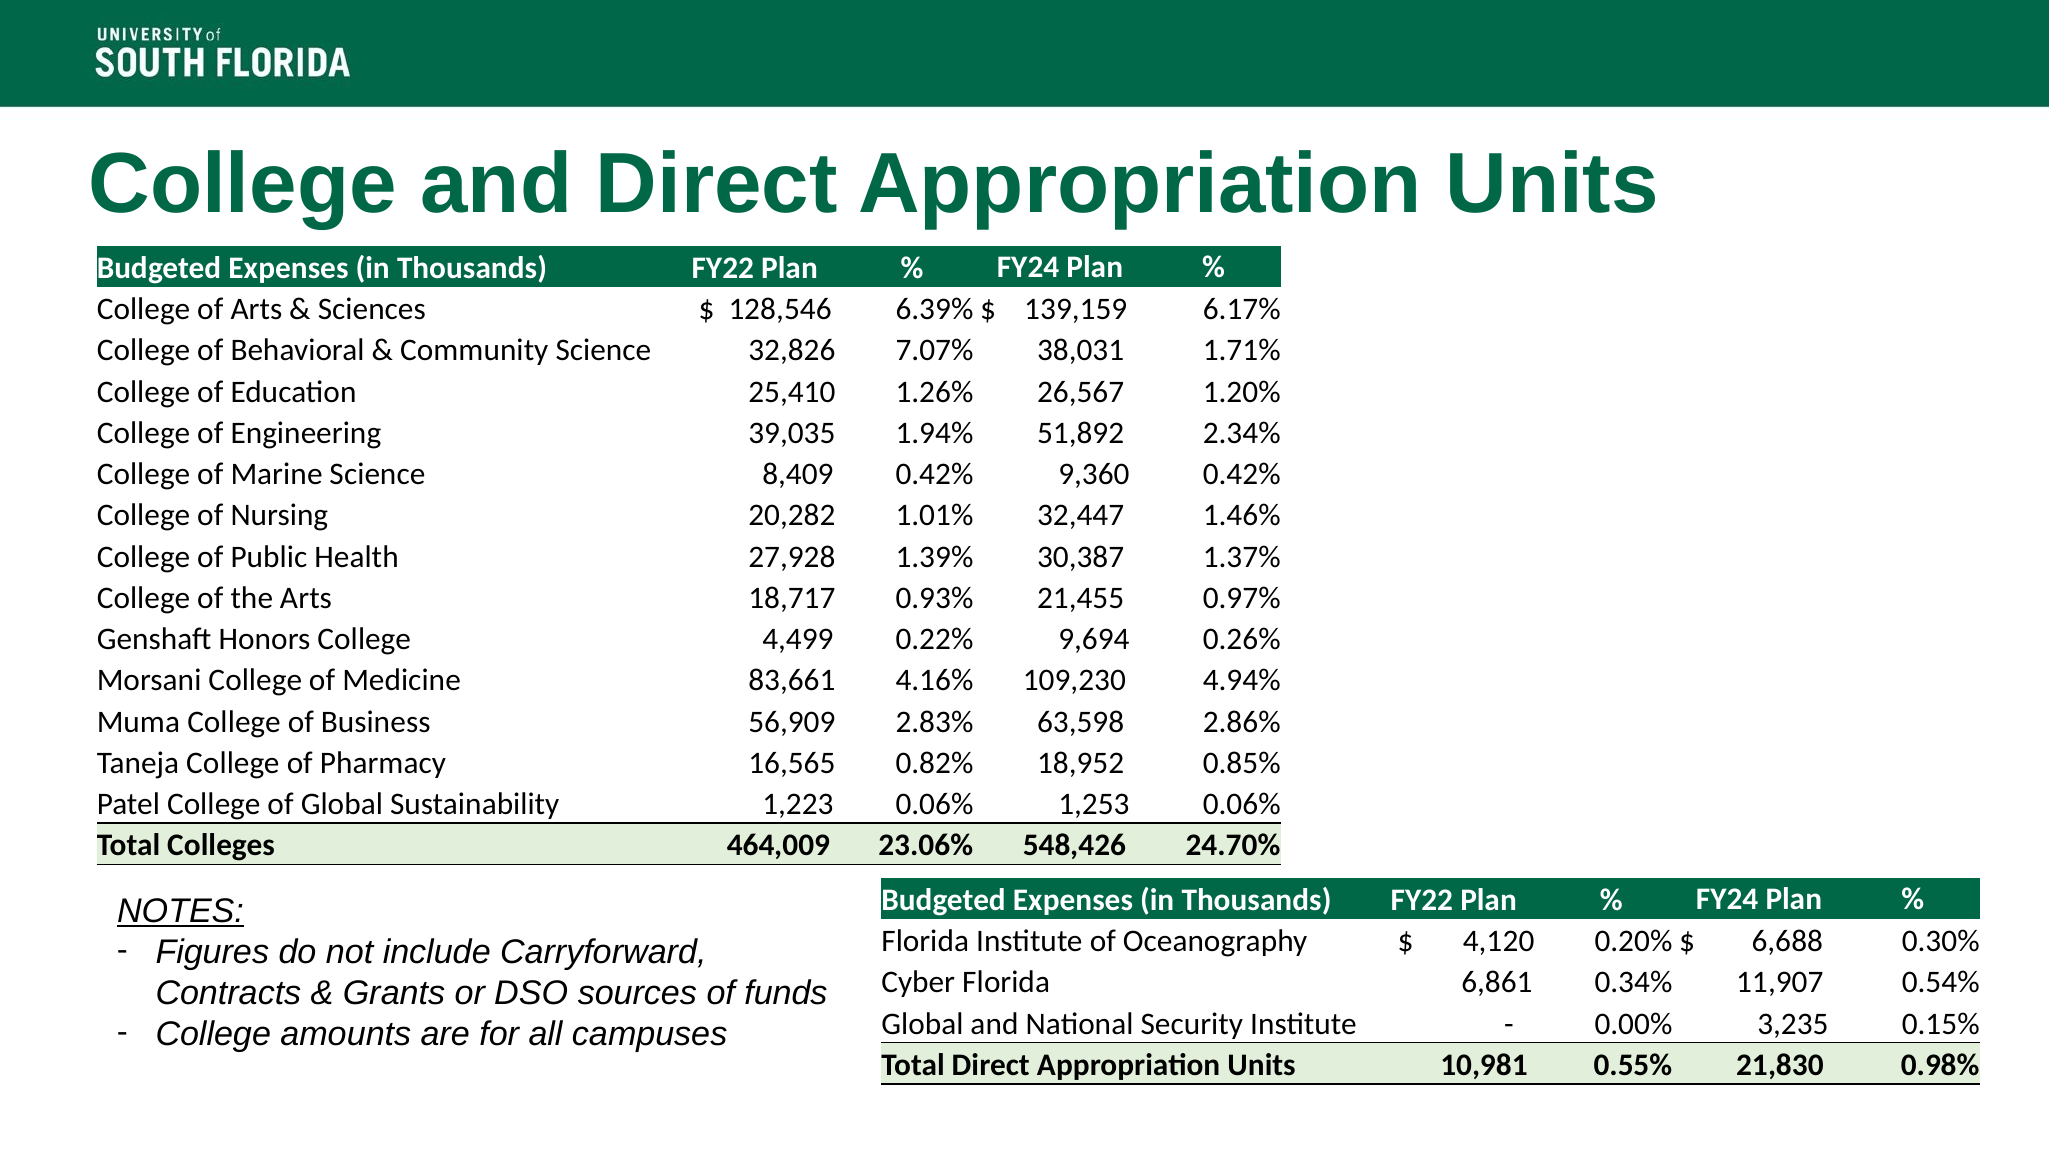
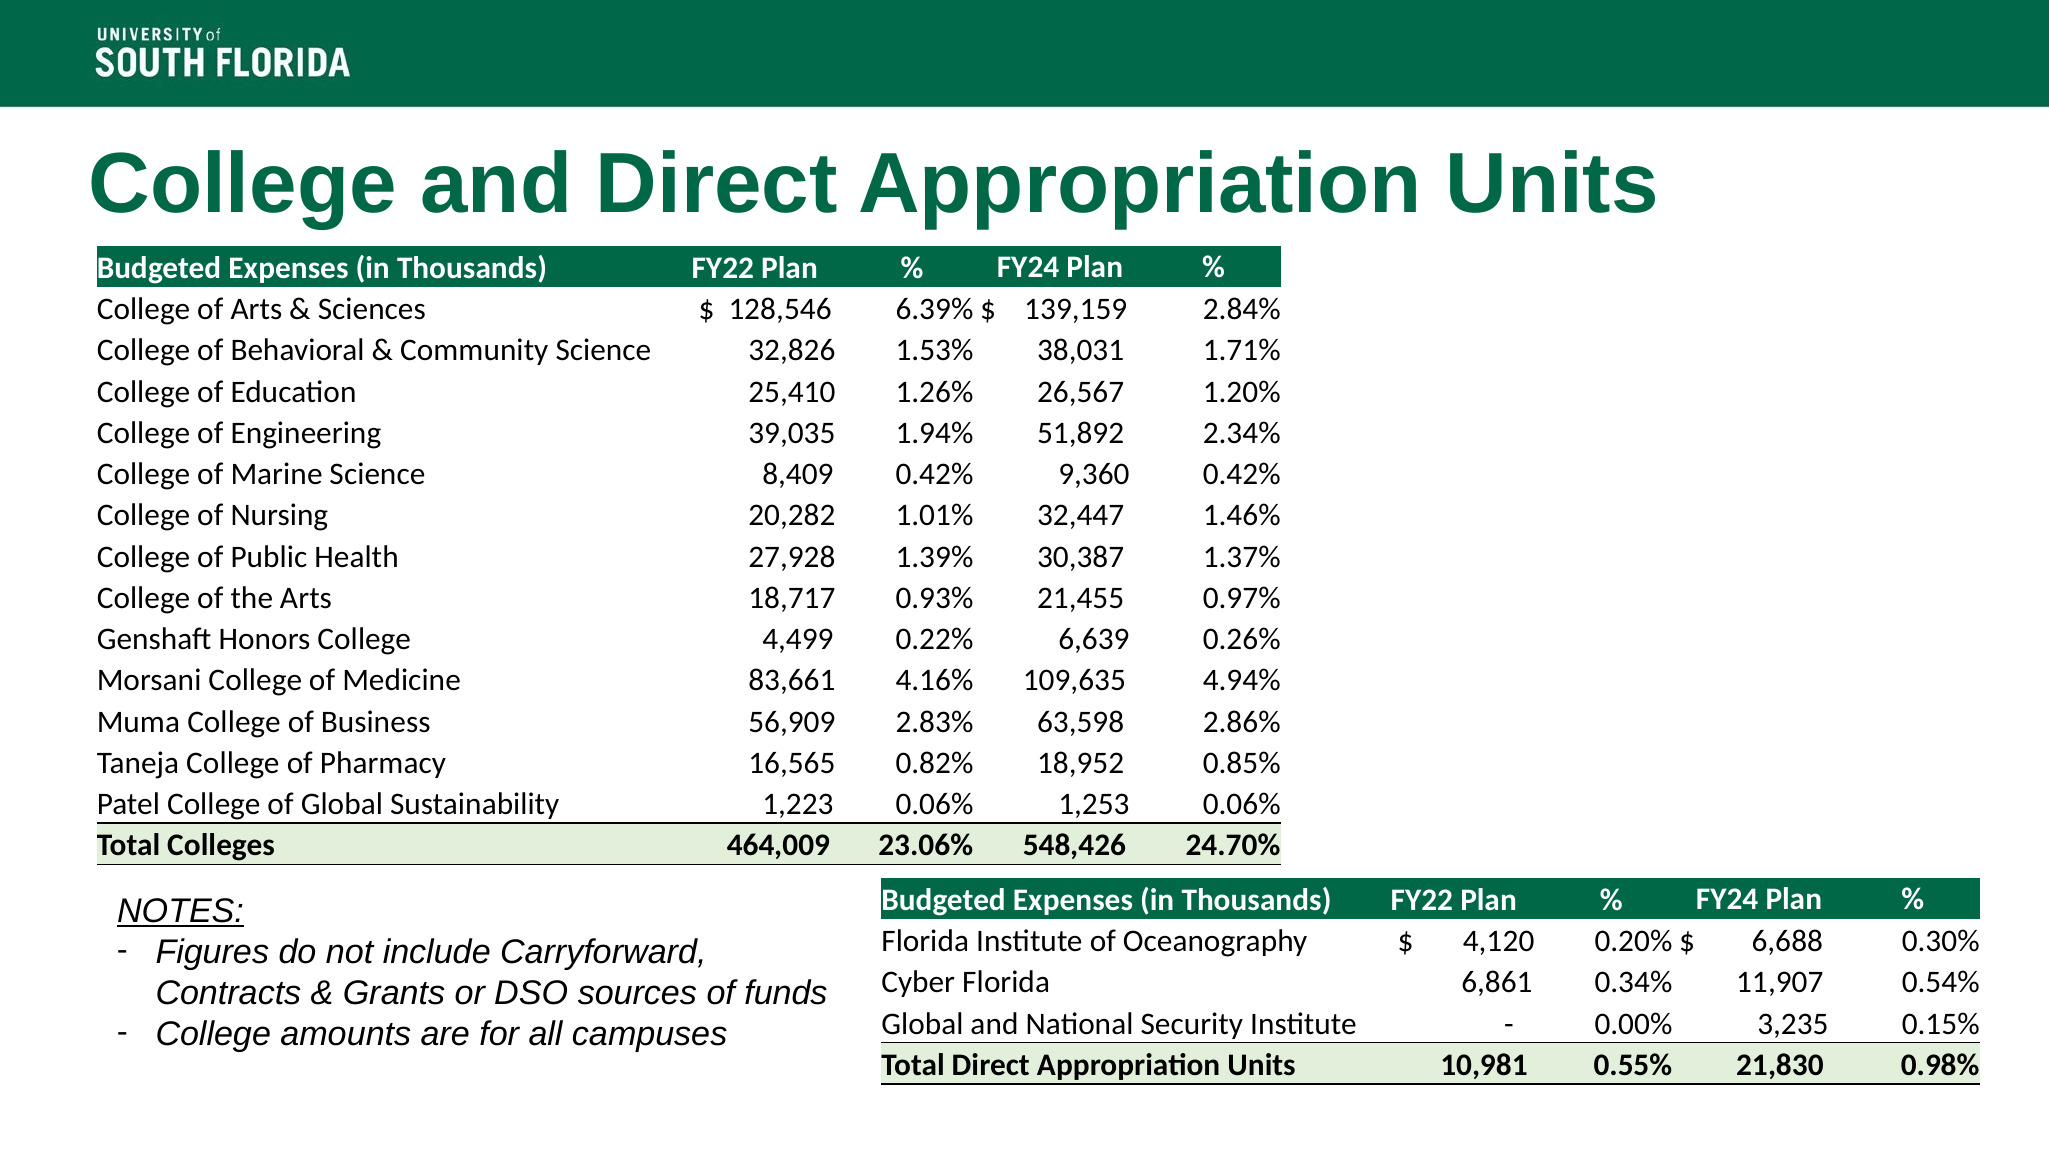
6.17%: 6.17% -> 2.84% (1242, 309)
7.07%: 7.07% -> 1.53% (934, 351)
9,694: 9,694 -> 6,639 (1094, 639)
109,230: 109,230 -> 109,635 (1074, 680)
